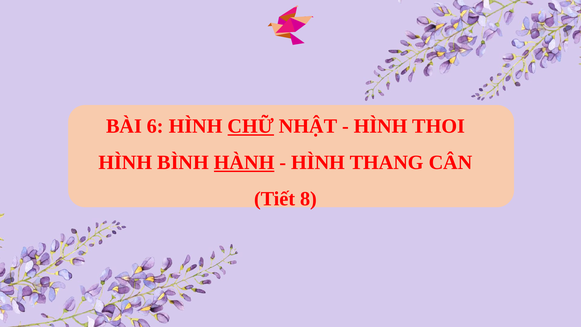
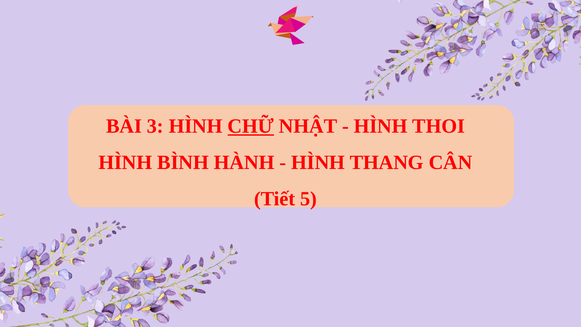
6: 6 -> 3 (155, 126)
HÀNH underline: present -> none (244, 162)
8: 8 -> 5 (309, 199)
